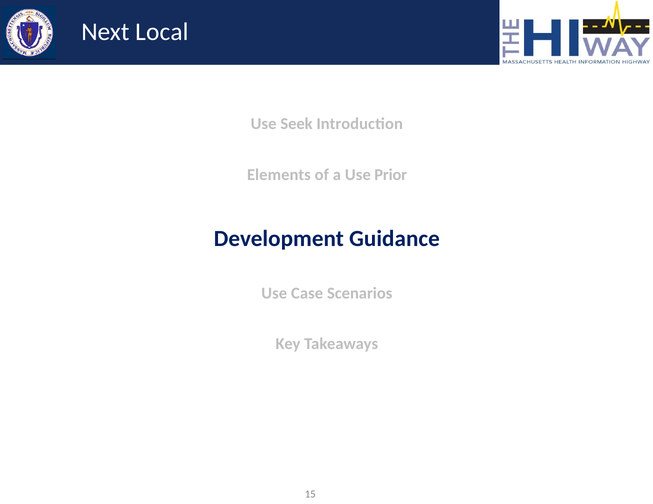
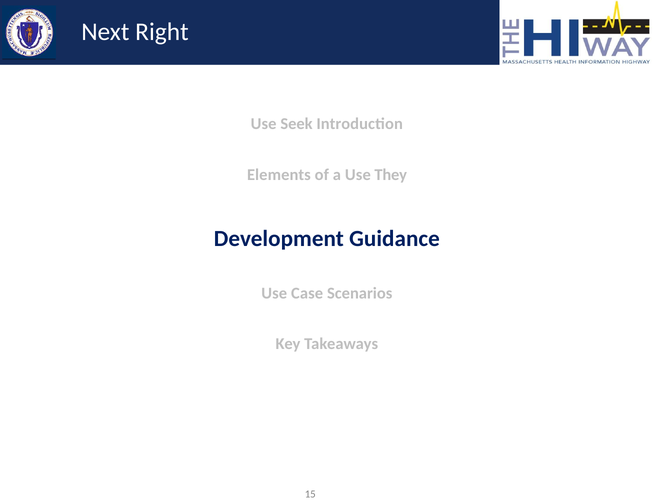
Local: Local -> Right (162, 32)
Prior: Prior -> They (391, 175)
